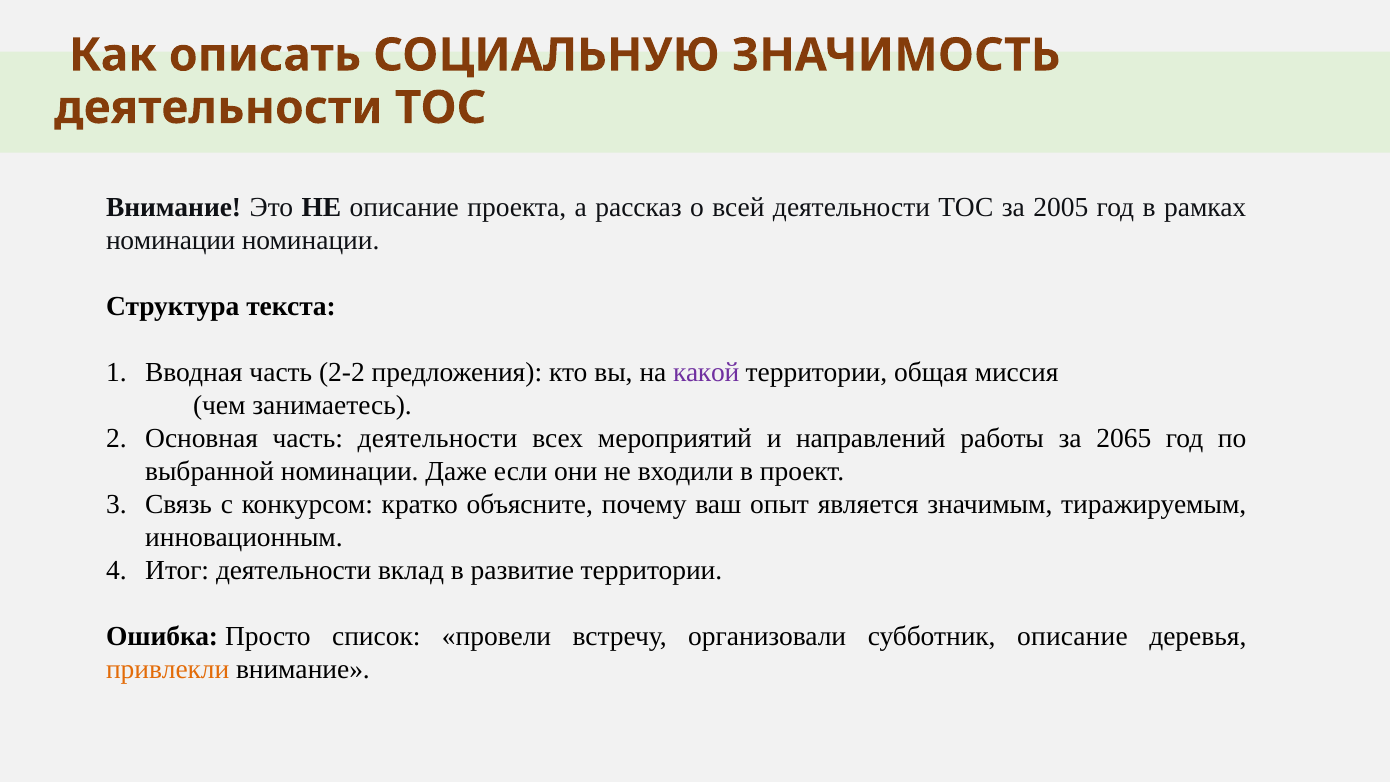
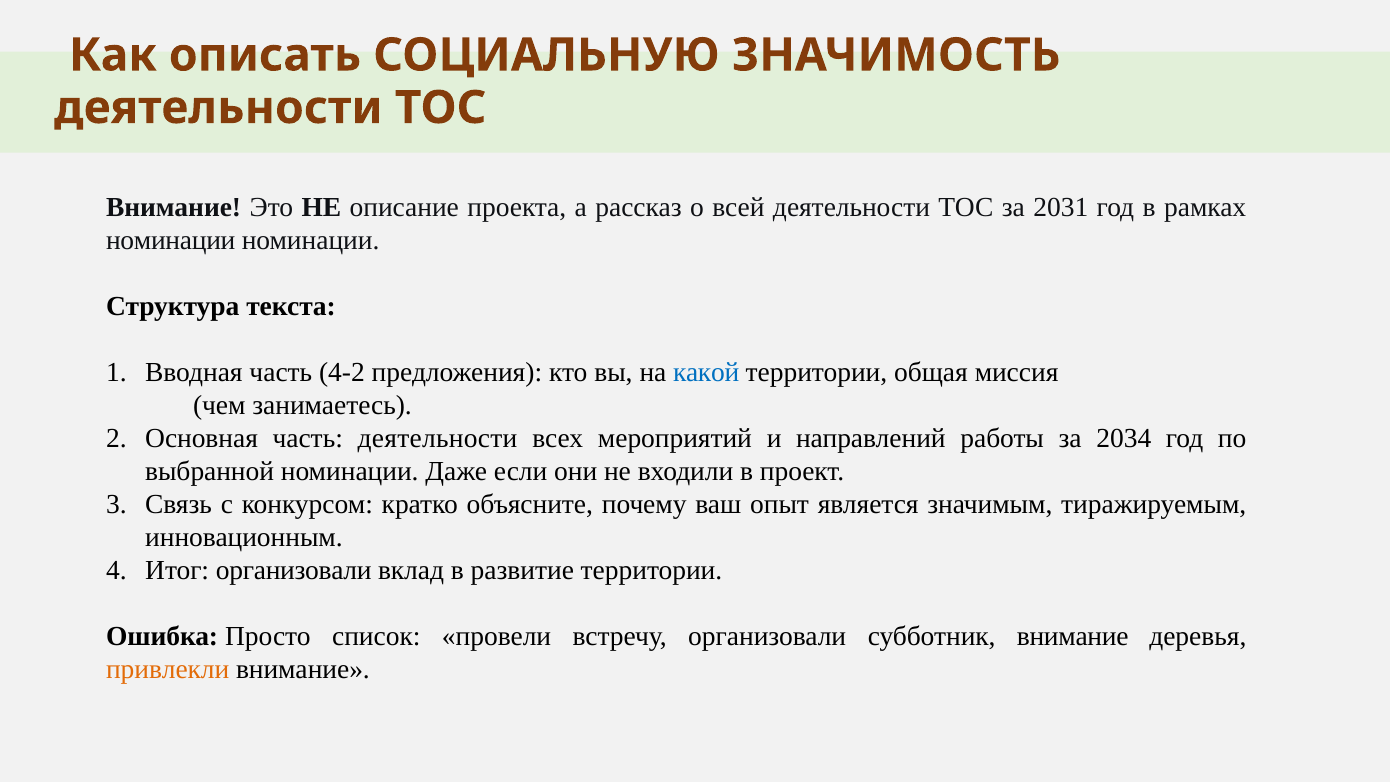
2005: 2005 -> 2031 (1061, 208)
2-2: 2-2 -> 4-2 (342, 373)
какой colour: purple -> blue (706, 373)
2065: 2065 -> 2034 (1124, 439)
Итог деятельности: деятельности -> организовали (294, 571)
субботник описание: описание -> внимание (1073, 637)
